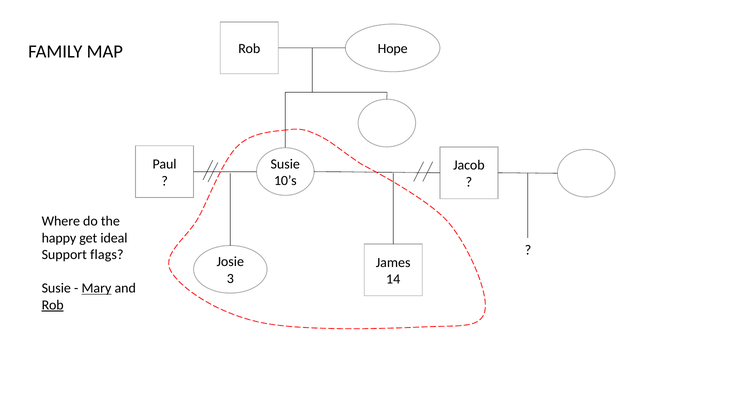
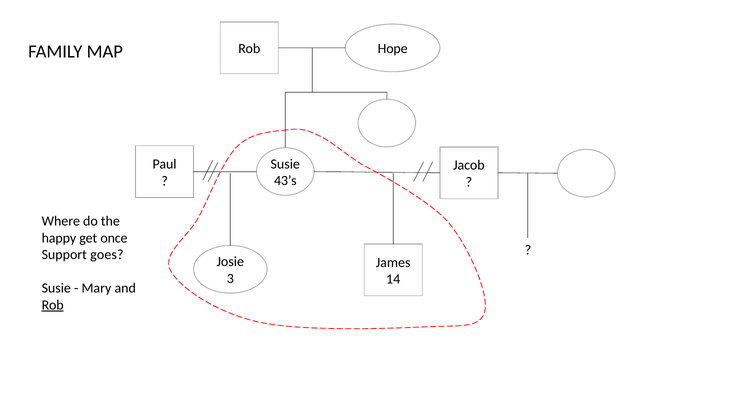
10’s: 10’s -> 43’s (285, 181)
ideal: ideal -> once (114, 238)
flags: flags -> goes (107, 255)
Mary underline: present -> none (96, 288)
